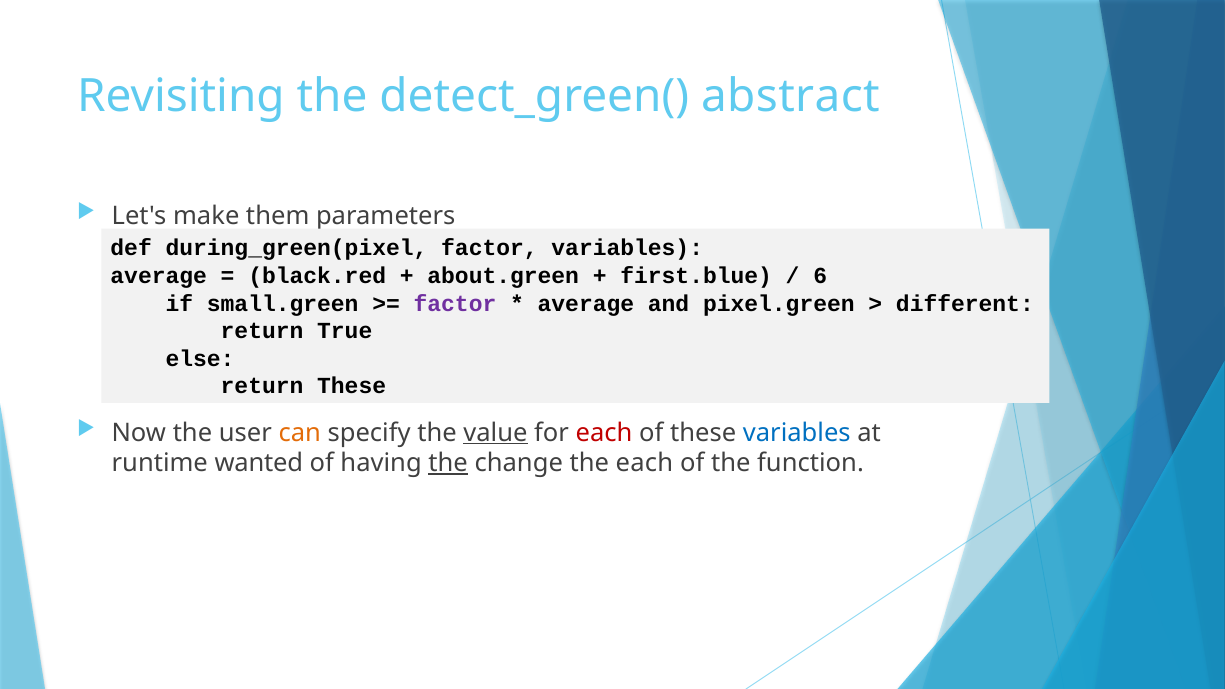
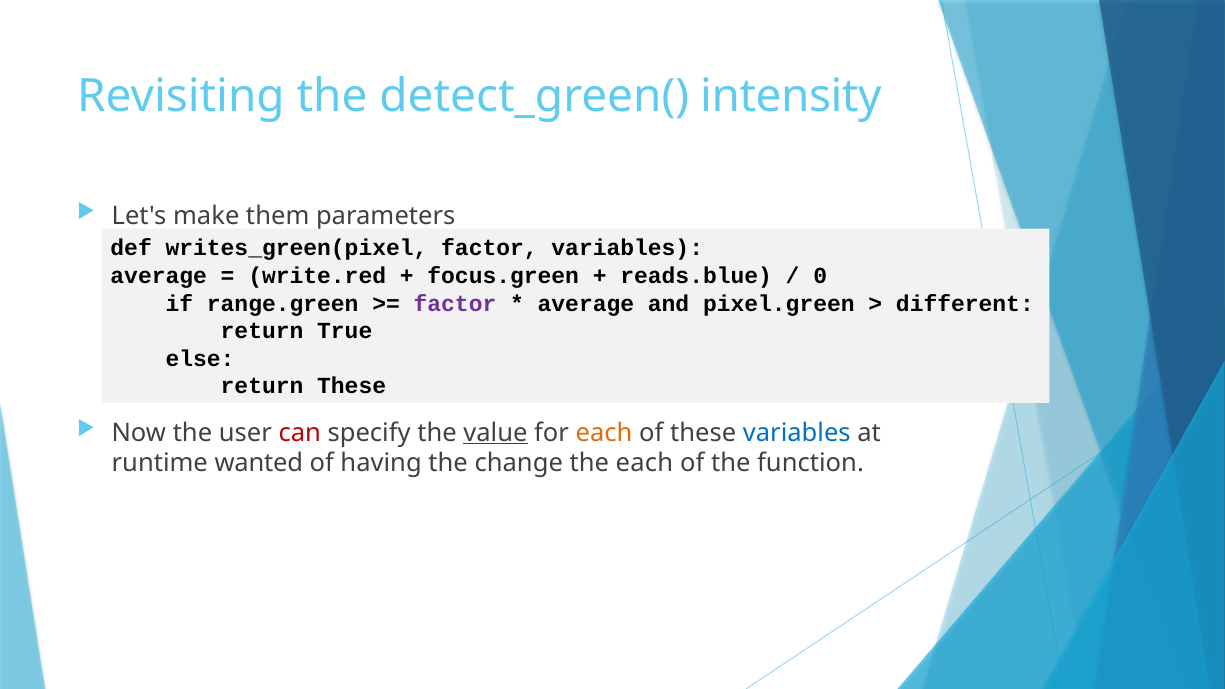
abstract: abstract -> intensity (791, 97)
during_green(pixel: during_green(pixel -> writes_green(pixel (297, 248)
black.red: black.red -> write.red (317, 276)
about.green: about.green -> focus.green (503, 276)
first.blue: first.blue -> reads.blue (696, 276)
6: 6 -> 0 (820, 276)
small.green: small.green -> range.green (283, 304)
can colour: orange -> red (300, 433)
each colour: red -> orange (604, 433)
the underline: present -> none (448, 463)
